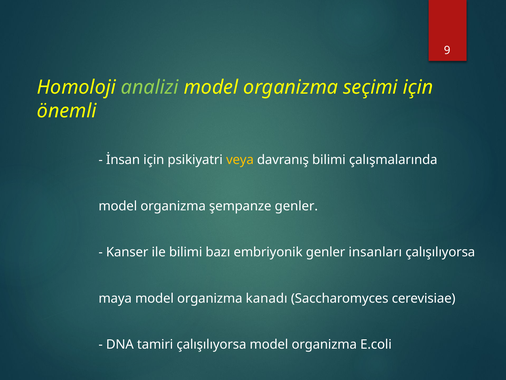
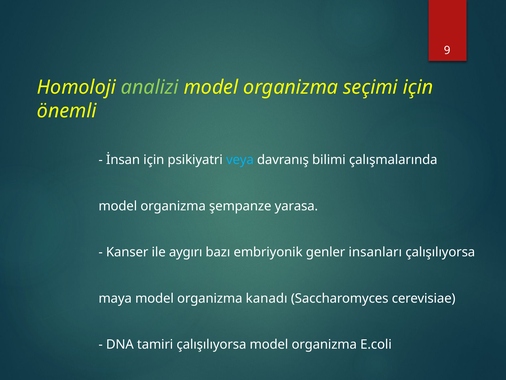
veya colour: yellow -> light blue (240, 160)
şempanze genler: genler -> yarasa (296, 206)
ile bilimi: bilimi -> aygırı (186, 252)
